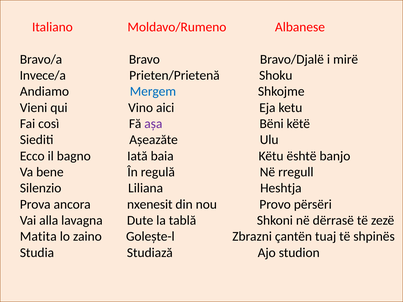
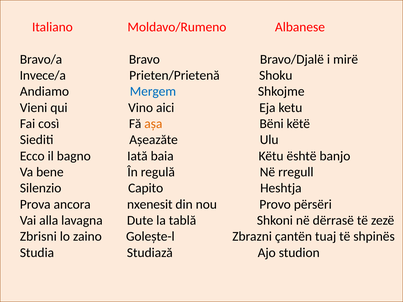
așa colour: purple -> orange (153, 124)
Liliana: Liliana -> Capito (146, 188)
Matita: Matita -> Zbrisni (38, 237)
